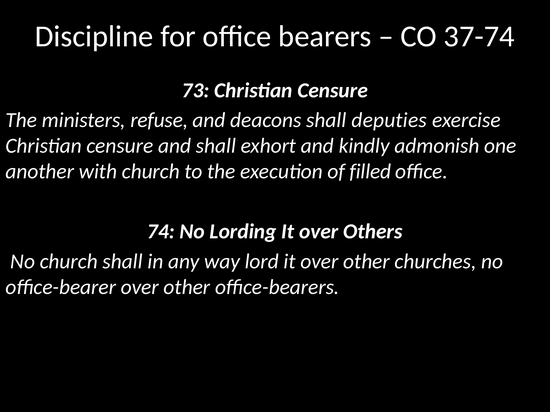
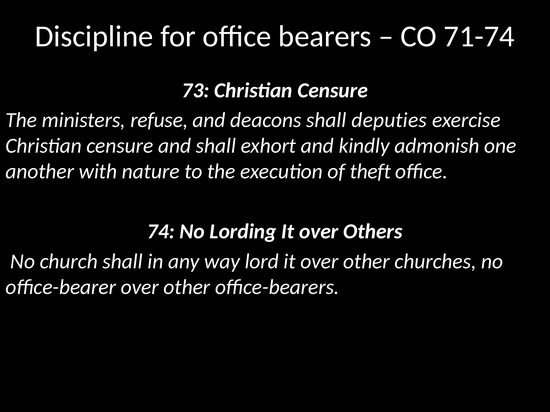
37-74: 37-74 -> 71-74 (479, 36)
with church: church -> nature (151, 172)
filled: filled -> theft (370, 172)
